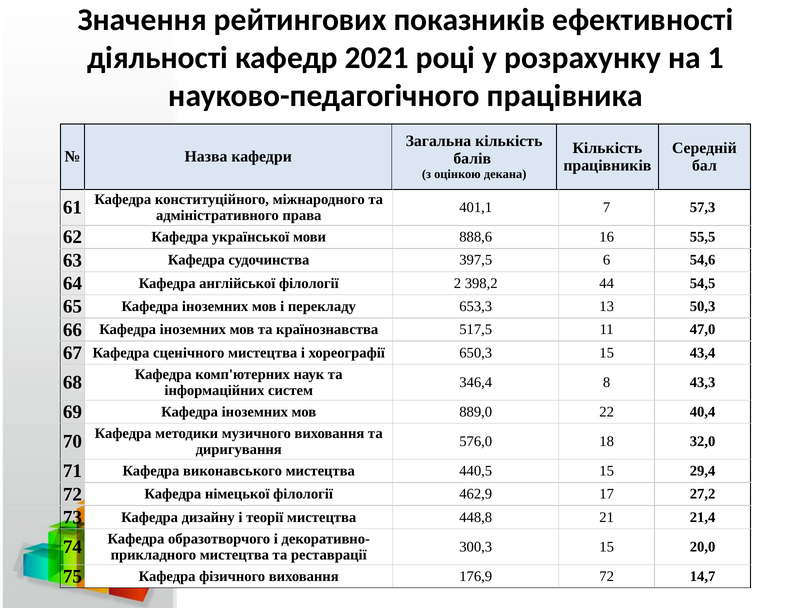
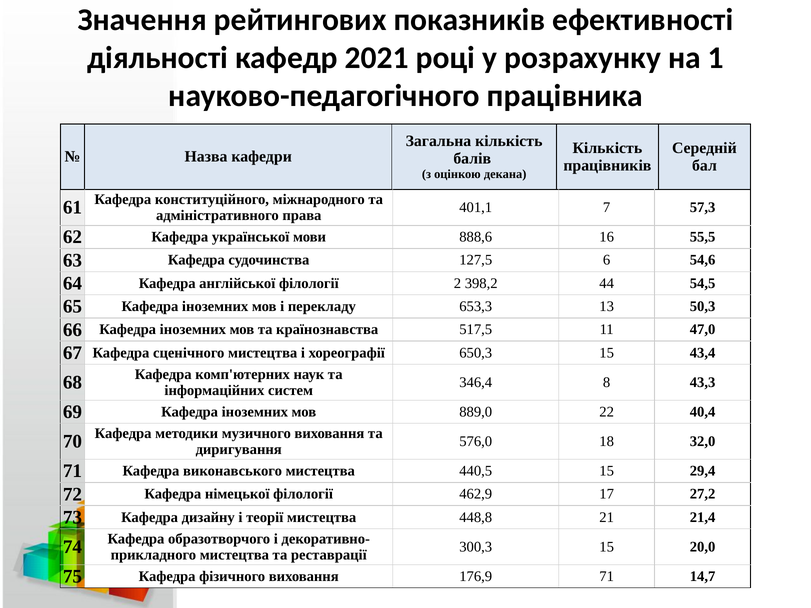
397,5: 397,5 -> 127,5 (476, 260)
176,9 72: 72 -> 71 (607, 577)
